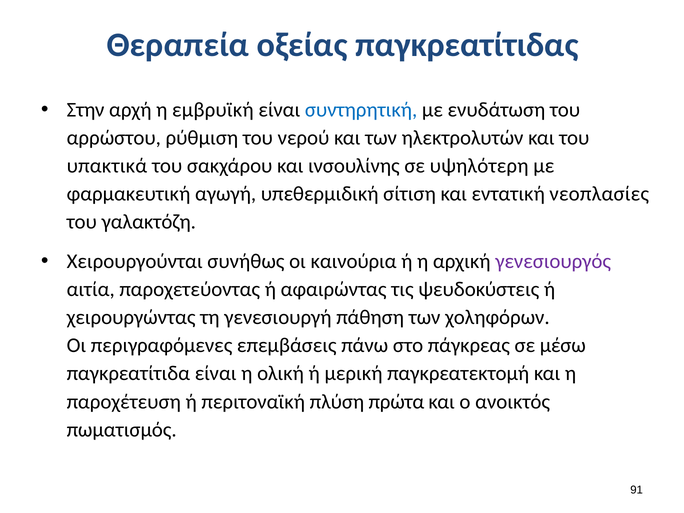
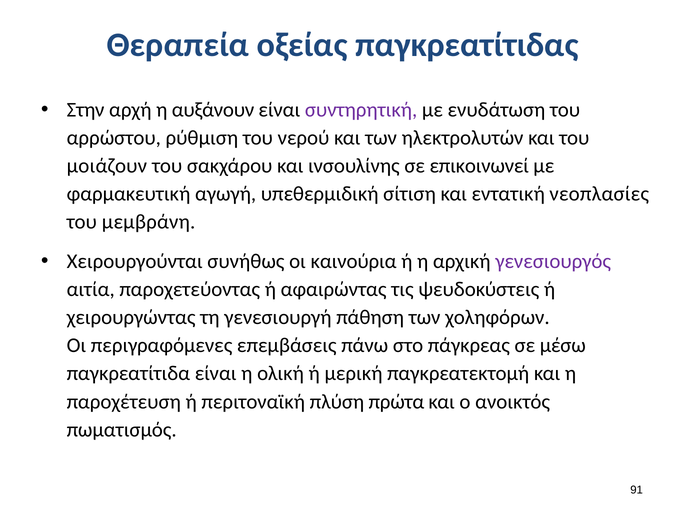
εμβρυϊκή: εμβρυϊκή -> αυξάνουν (213, 110)
συντηρητική colour: blue -> purple (361, 110)
υπακτικά: υπακτικά -> μοιάζουν (107, 166)
υψηλότερη: υψηλότερη -> επικοινωνεί (479, 166)
γαλακτόζη: γαλακτόζη -> μεμβράνη (149, 222)
